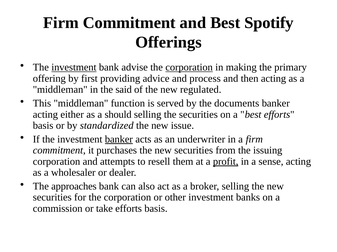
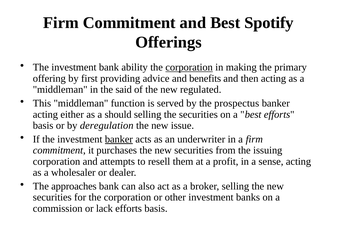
investment underline: present -> none (74, 68)
advise: advise -> ability (135, 68)
process: process -> benefits (205, 79)
documents: documents -> prospectus (237, 104)
standardized: standardized -> deregulation (107, 126)
profit underline: present -> none (226, 162)
take: take -> lack (104, 209)
